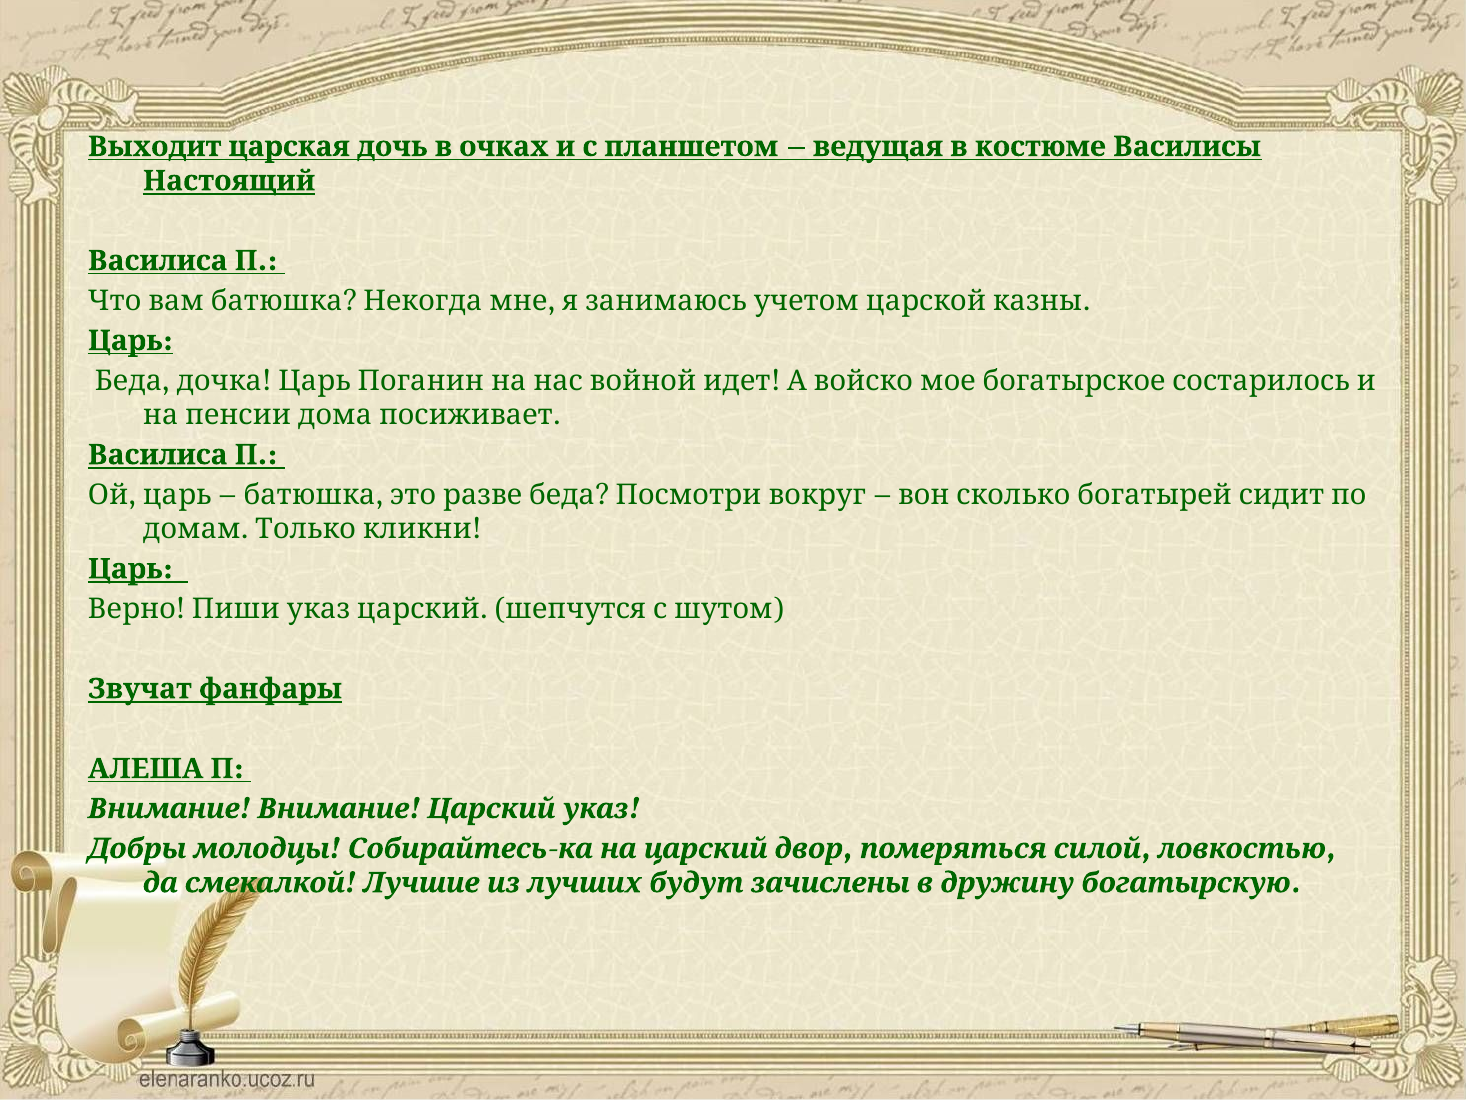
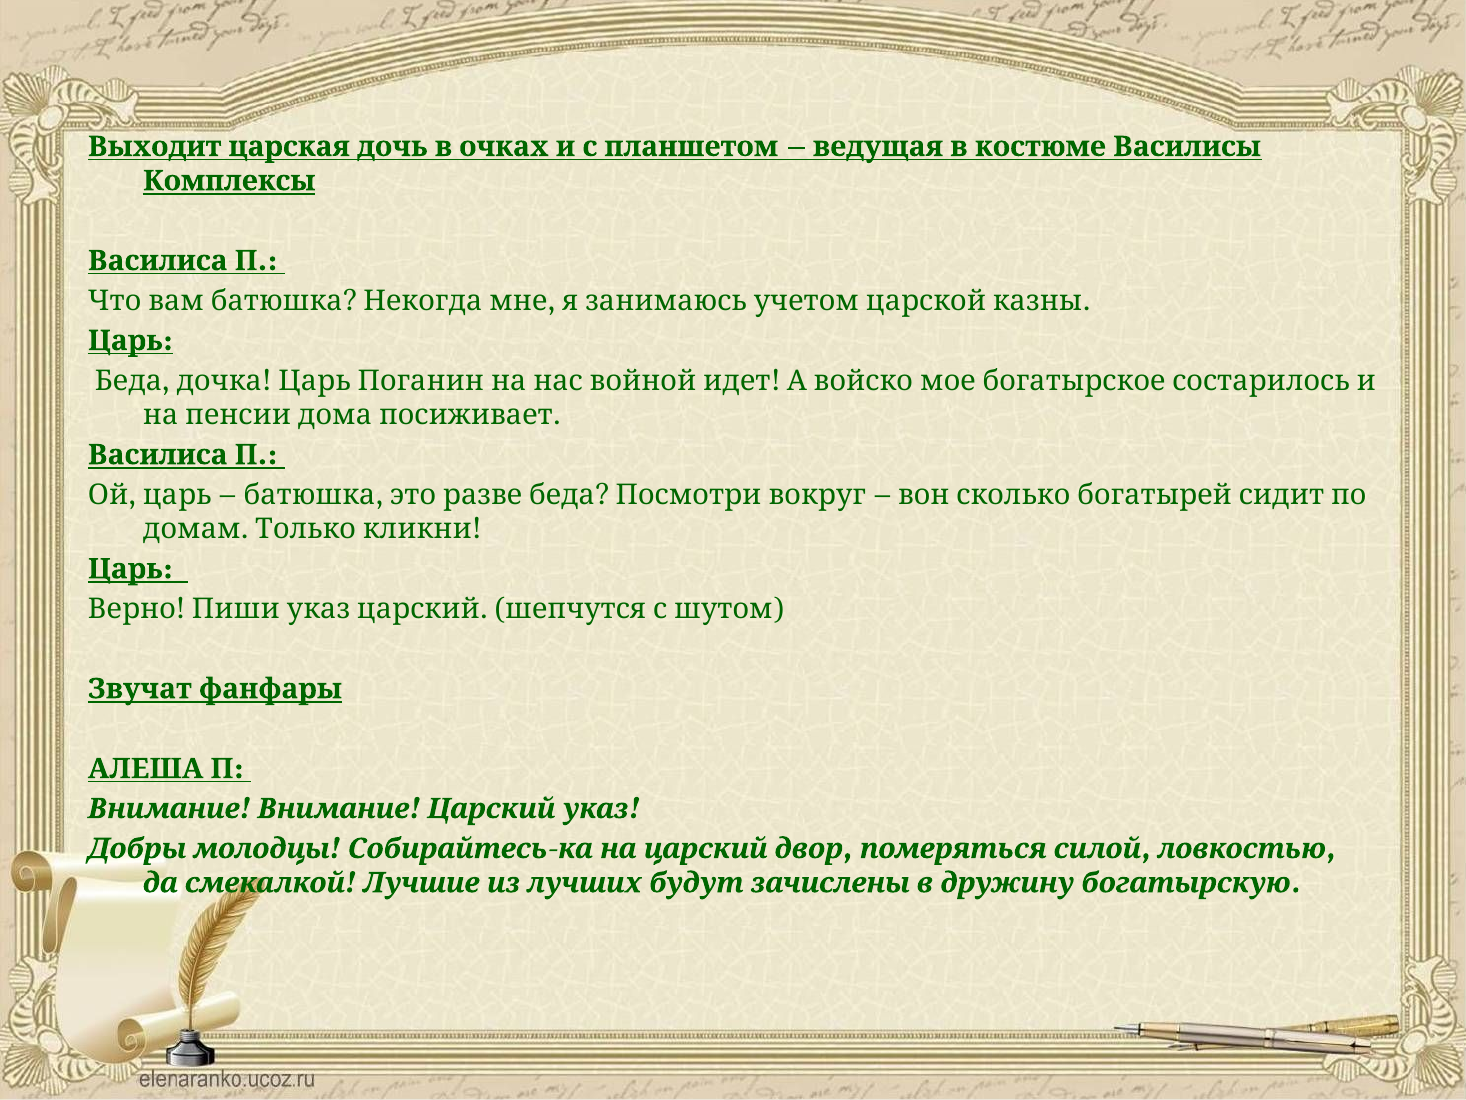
Настоящий: Настоящий -> Комплексы (229, 181)
